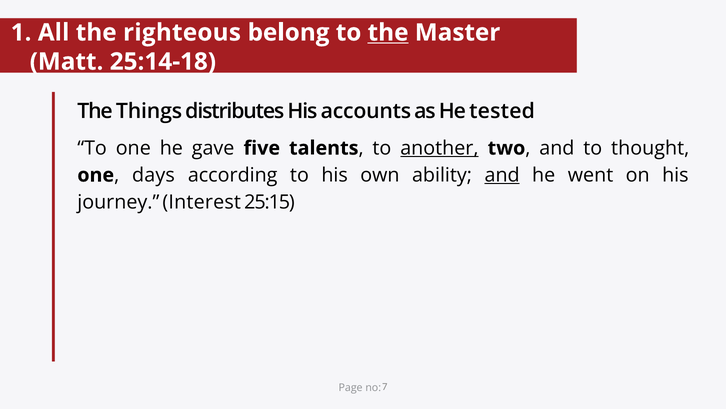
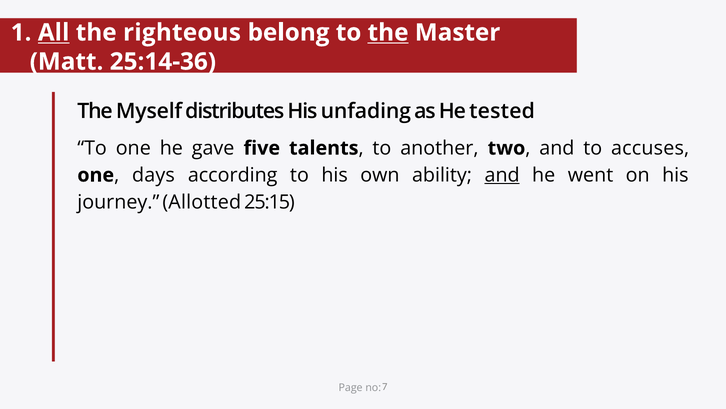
All underline: none -> present (54, 33)
25:14-18: 25:14-18 -> 25:14-36 (163, 62)
Things: Things -> Myself (149, 111)
accounts: accounts -> unfading (366, 111)
another underline: present -> none (439, 148)
thought: thought -> accuses (650, 148)
Interest: Interest -> Allotted (202, 202)
